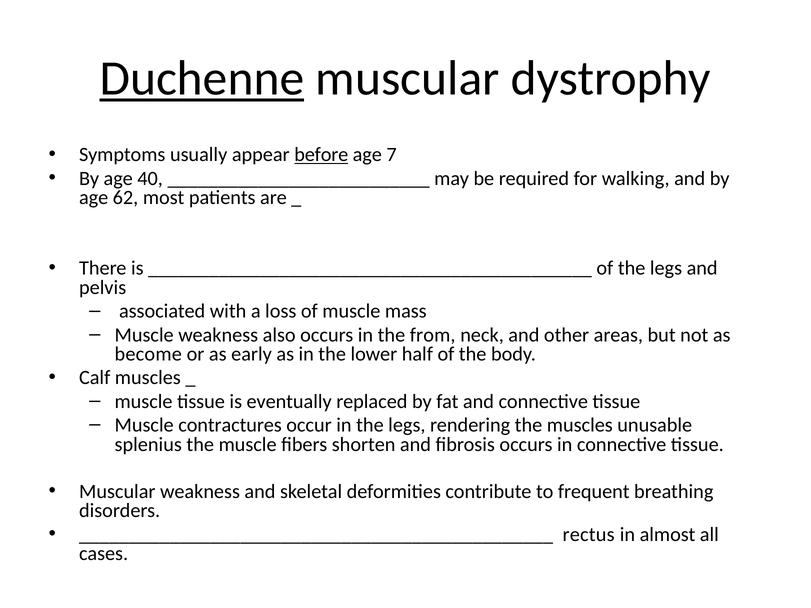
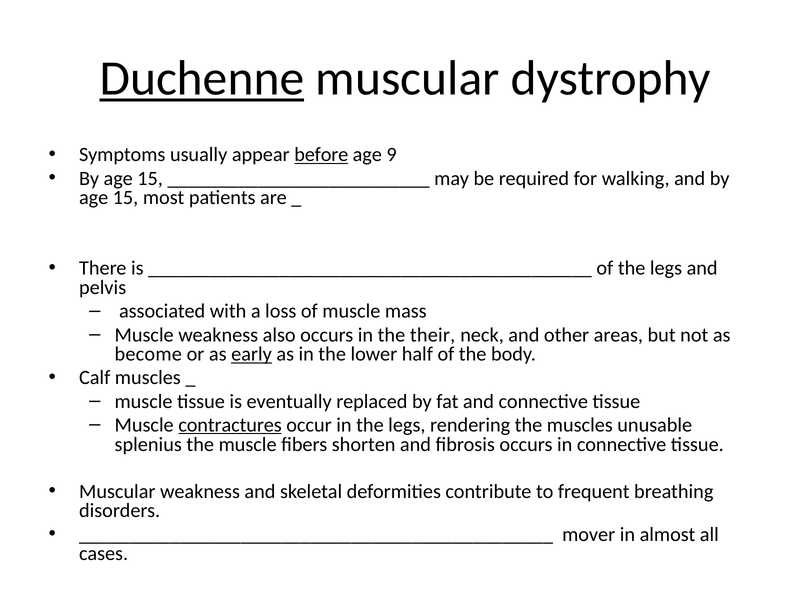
7: 7 -> 9 (392, 155)
40: 40 -> 15 (150, 178)
62: 62 -> 15 (126, 198)
from: from -> their (433, 335)
early underline: none -> present (252, 354)
contractures underline: none -> present (230, 425)
rectus: rectus -> mover (589, 535)
